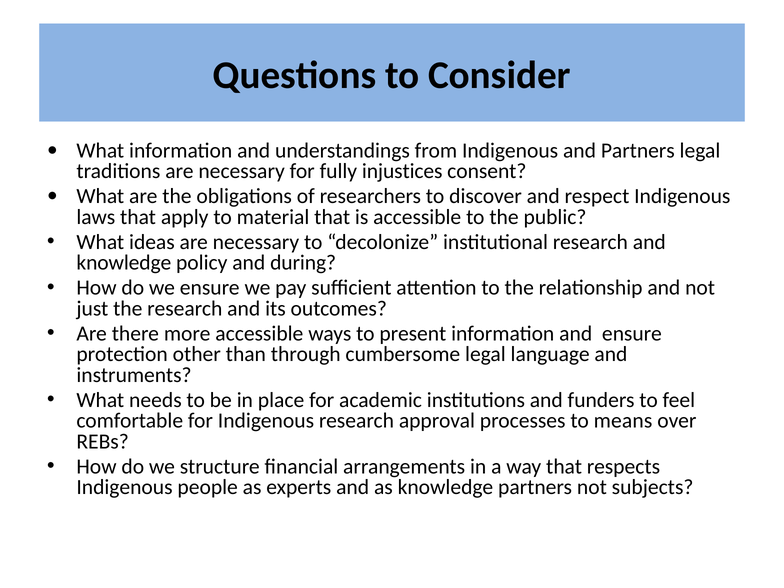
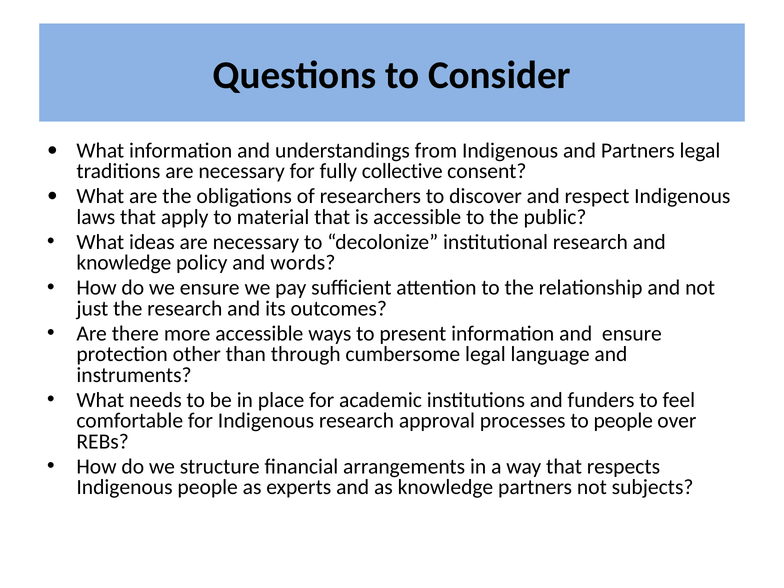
injustices: injustices -> collective (402, 171)
during: during -> words (303, 263)
to means: means -> people (623, 421)
